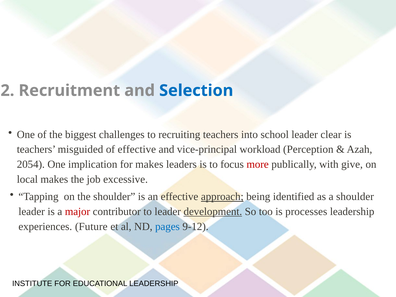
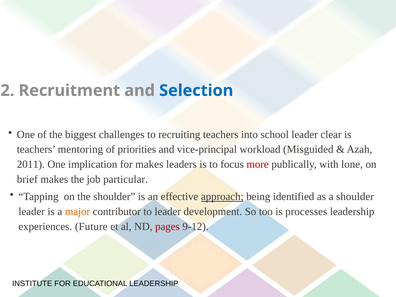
misguided: misguided -> mentoring (80, 149)
of effective: effective -> priorities (137, 149)
Perception: Perception -> Misguided (308, 149)
2054: 2054 -> 2011 (31, 164)
give: give -> lone (352, 164)
local: local -> brief (27, 179)
excessive: excessive -> particular (126, 179)
major colour: red -> orange (78, 212)
development underline: present -> none (213, 212)
pages colour: blue -> red (167, 227)
